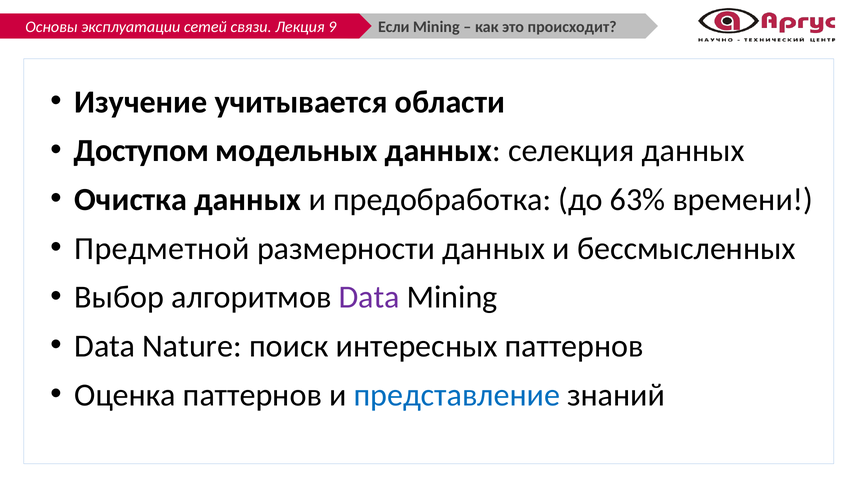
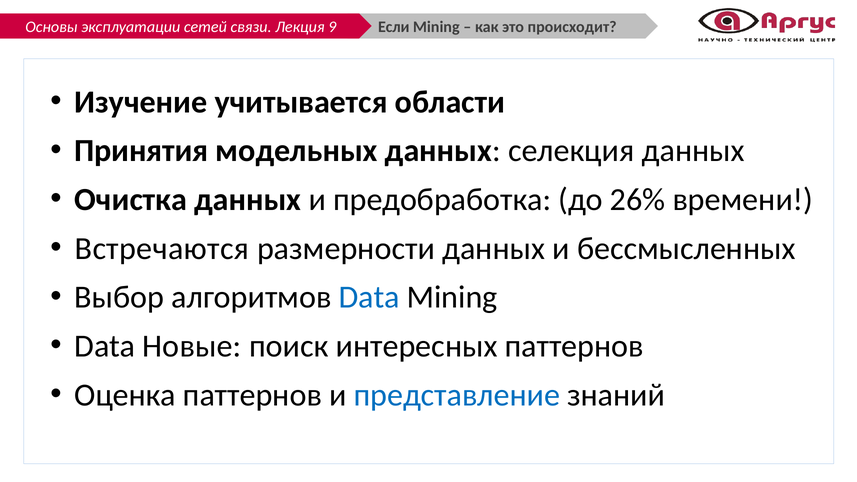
Доступом: Доступом -> Принятия (141, 151)
63%: 63% -> 26% (638, 200)
Предметной: Предметной -> Встречаются (162, 248)
Data colour: purple -> blue (369, 297)
Nature: Nature -> Новые (192, 346)
